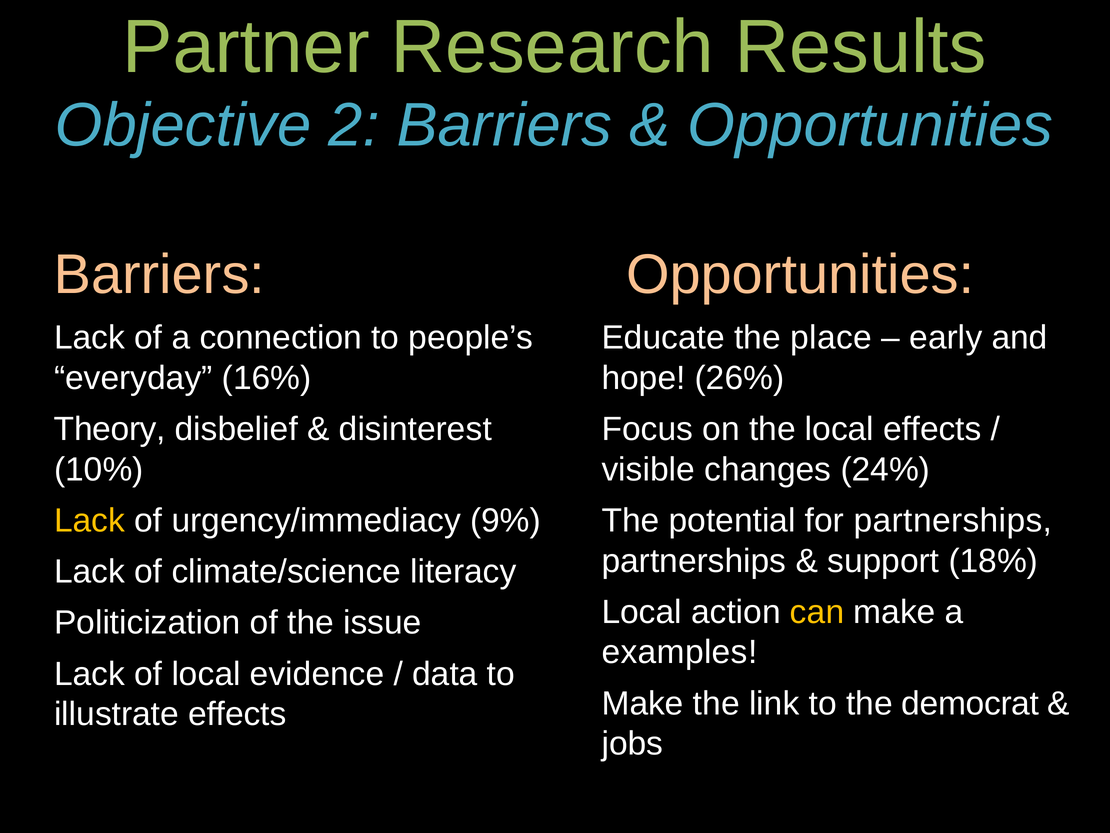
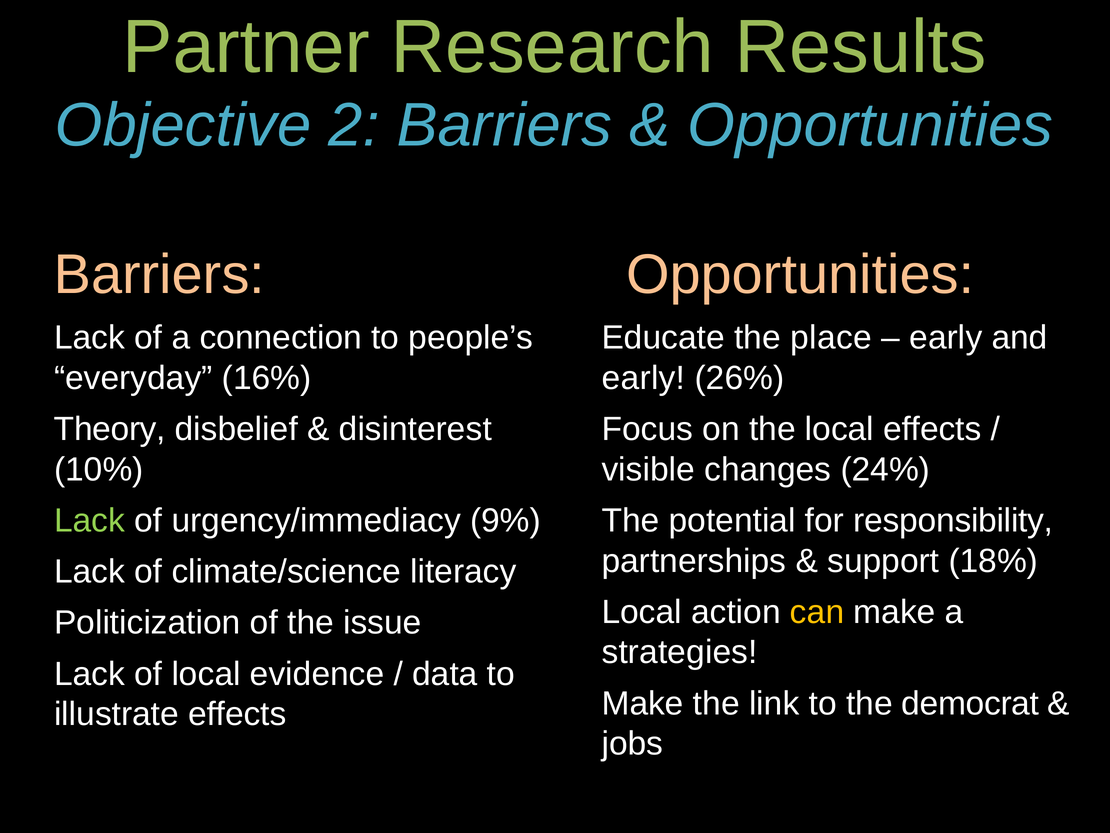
hope: hope -> early (643, 378)
Lack colour: yellow -> light green (90, 521)
for partnerships: partnerships -> responsibility (953, 521)
examples: examples -> strategies (680, 652)
